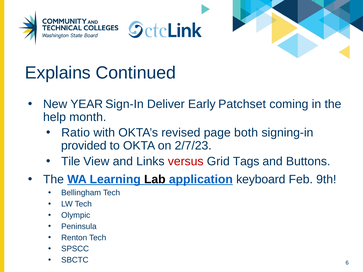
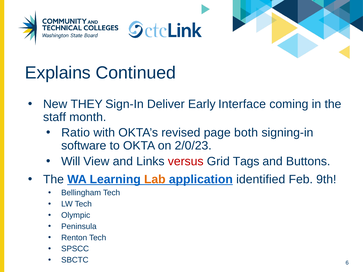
YEAR: YEAR -> THEY (87, 104)
Patchset: Patchset -> Interface (242, 104)
help: help -> staff (55, 117)
provided: provided -> software (84, 146)
2/7/23: 2/7/23 -> 2/0/23 (193, 146)
Tile: Tile -> Will (71, 161)
Lab colour: black -> orange (155, 180)
keyboard: keyboard -> identified (261, 180)
